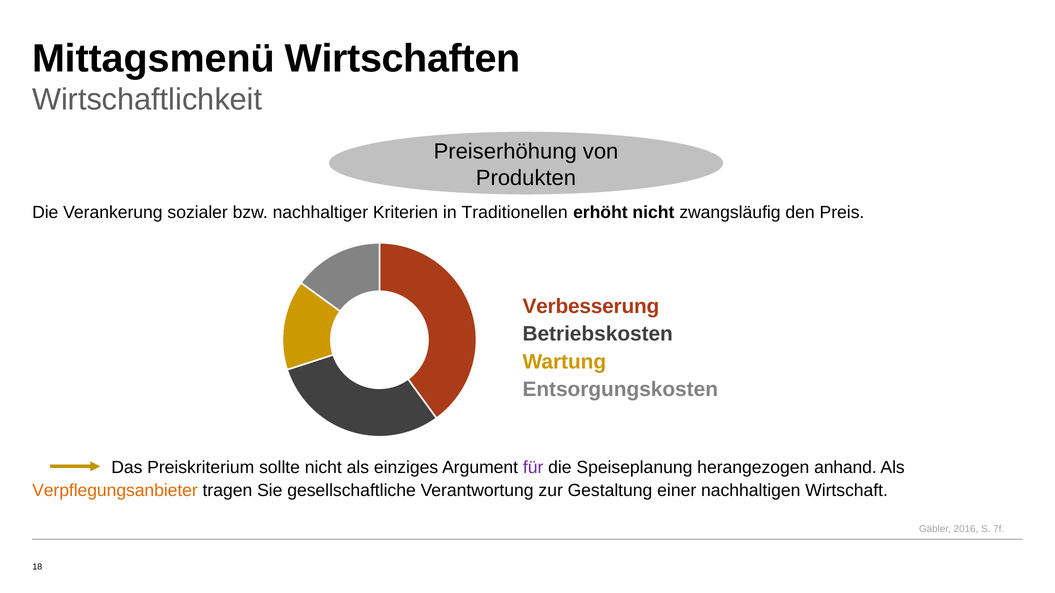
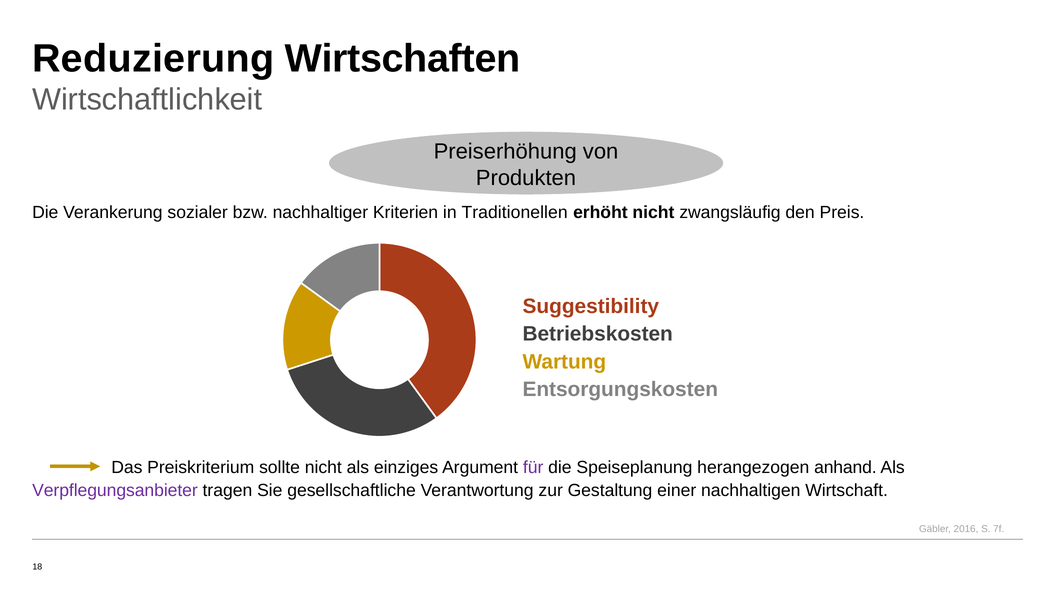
Mittagsmenü: Mittagsmenü -> Reduzierung (153, 59)
Verbesserung: Verbesserung -> Suggestibility (591, 307)
Verpflegungsanbieter colour: orange -> purple (115, 491)
